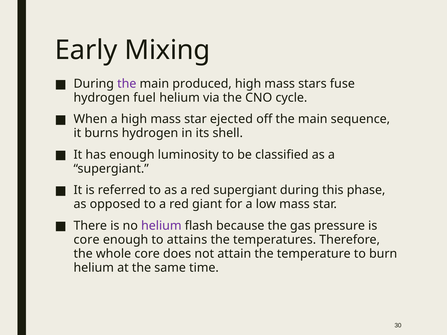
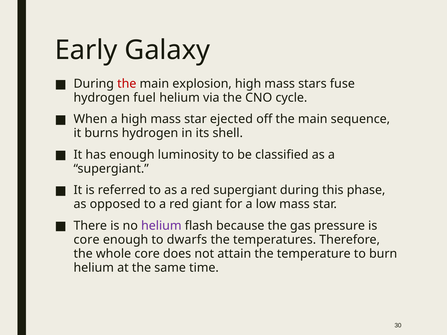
Mixing: Mixing -> Galaxy (167, 50)
the colour: purple -> red (127, 84)
produced: produced -> explosion (202, 84)
attains: attains -> dwarfs (187, 240)
